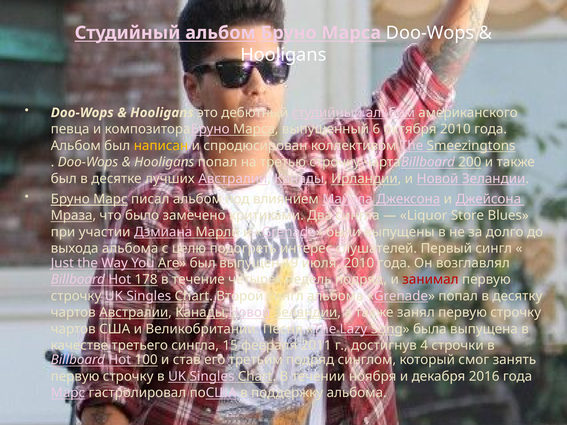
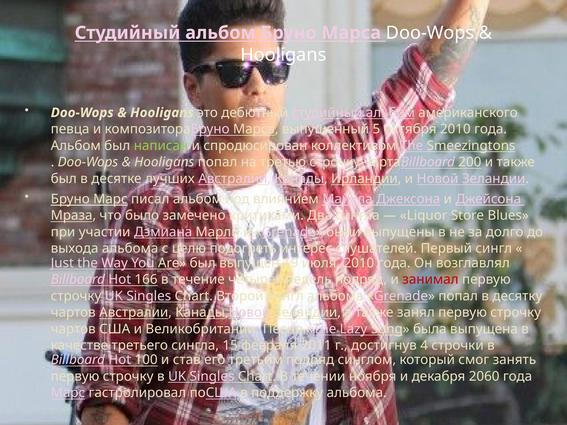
6: 6 -> 5 (376, 129)
написан colour: yellow -> light green (161, 146)
178: 178 -> 166 (146, 280)
2016: 2016 -> 2060 (484, 377)
